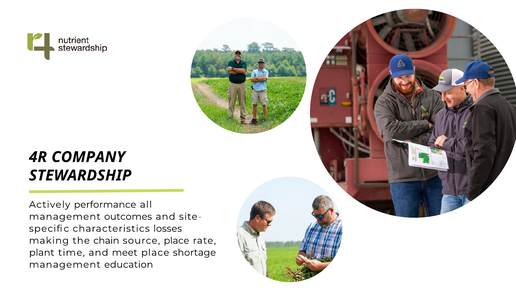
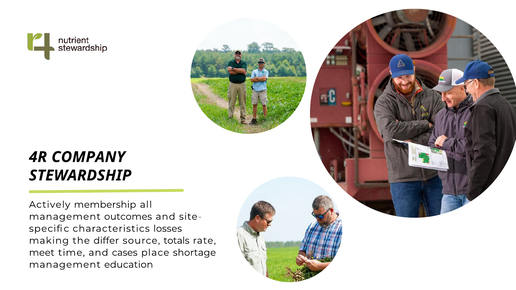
performance: performance -> membership (105, 205)
chain: chain -> differ (106, 241)
source place: place -> totals (177, 241)
plant: plant -> meet (42, 253)
meet: meet -> cases (125, 253)
